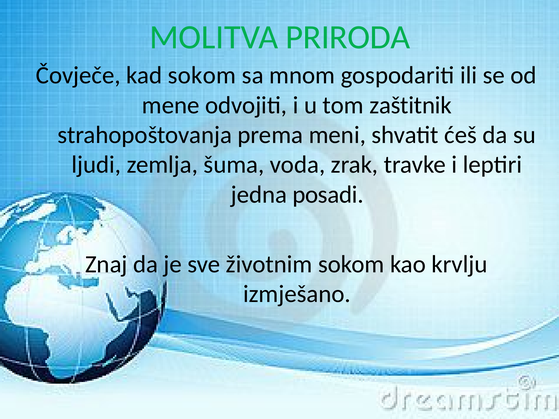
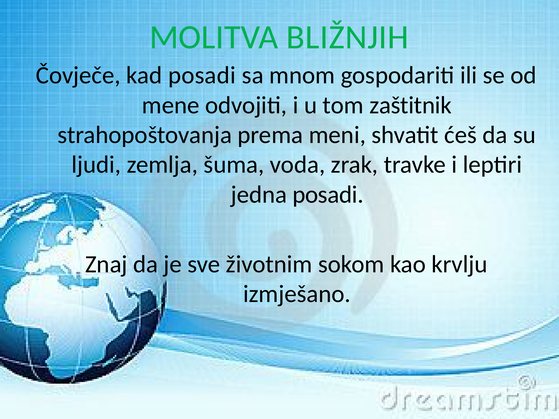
PRIRODA: PRIRODA -> BLIŽNJIH (348, 37)
kad sokom: sokom -> posadi (202, 75)
